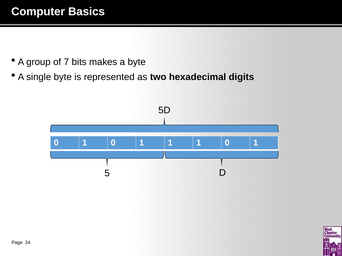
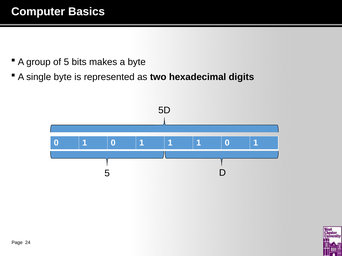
of 7: 7 -> 5 (66, 62)
